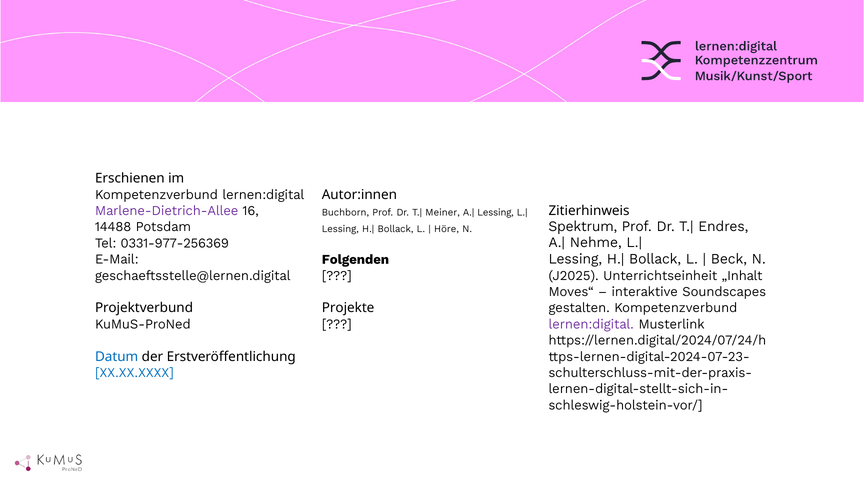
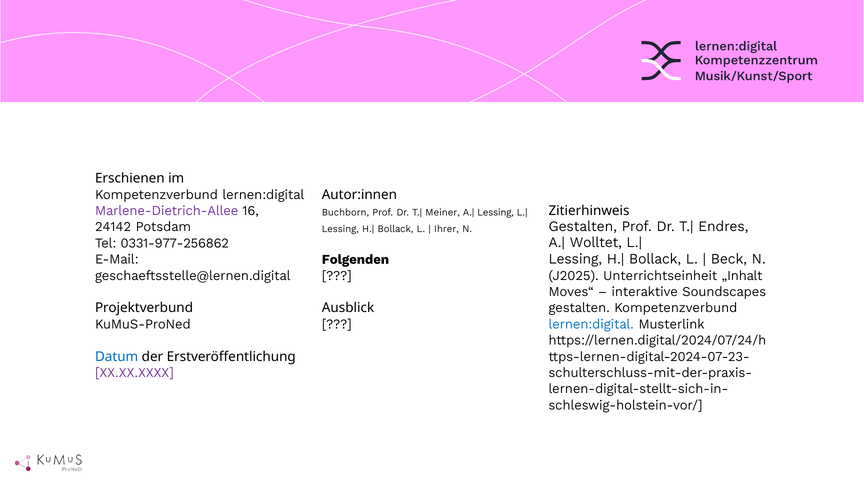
Spektrum: Spektrum -> Gestalten (583, 226)
14488: 14488 -> 24142 (113, 227)
Höre: Höre -> Ihrer (446, 229)
Nehme: Nehme -> Wolltet (596, 243)
0331-977-256369: 0331-977-256369 -> 0331-977-256862 (175, 243)
Projekte: Projekte -> Ausblick (348, 308)
lernen:digital colour: purple -> blue (591, 324)
XX.XX.XXXX colour: blue -> purple (134, 373)
